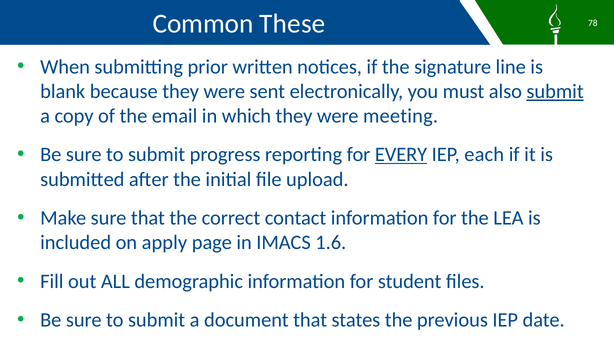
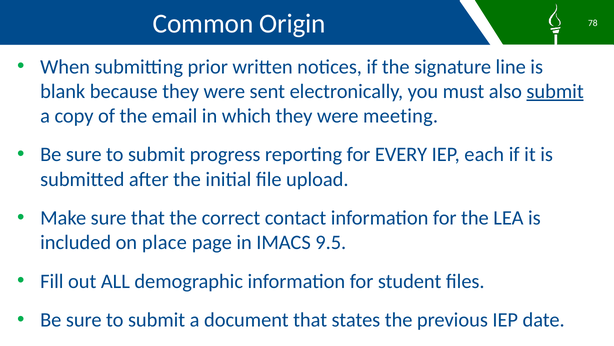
These: These -> Origin (293, 24)
EVERY underline: present -> none (401, 154)
apply: apply -> place (164, 242)
1.6: 1.6 -> 9.5 (331, 242)
